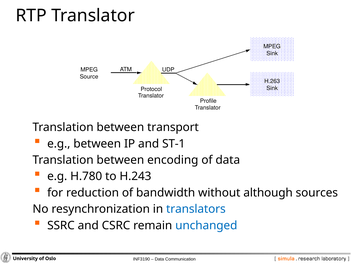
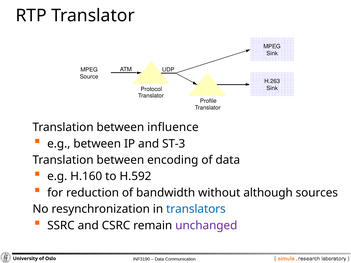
transport: transport -> influence (173, 127)
ST-1: ST-1 -> ST-3 (174, 144)
H.780: H.780 -> H.160 (86, 177)
H.243: H.243 -> H.592 (135, 177)
unchanged colour: blue -> purple (206, 226)
